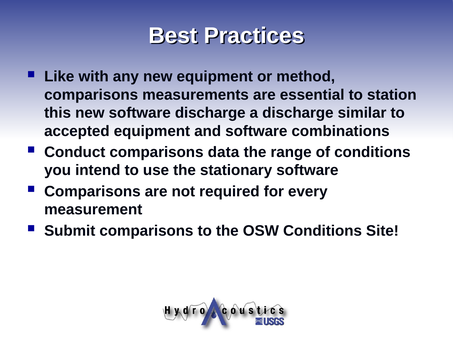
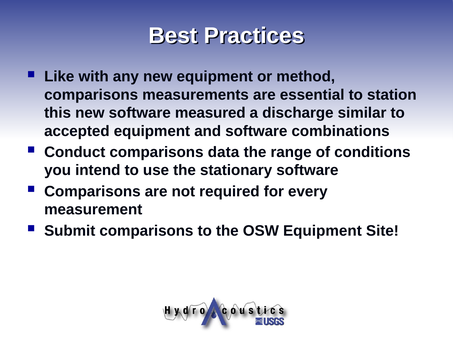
software discharge: discharge -> measured (210, 113)
OSW Conditions: Conditions -> Equipment (322, 231)
